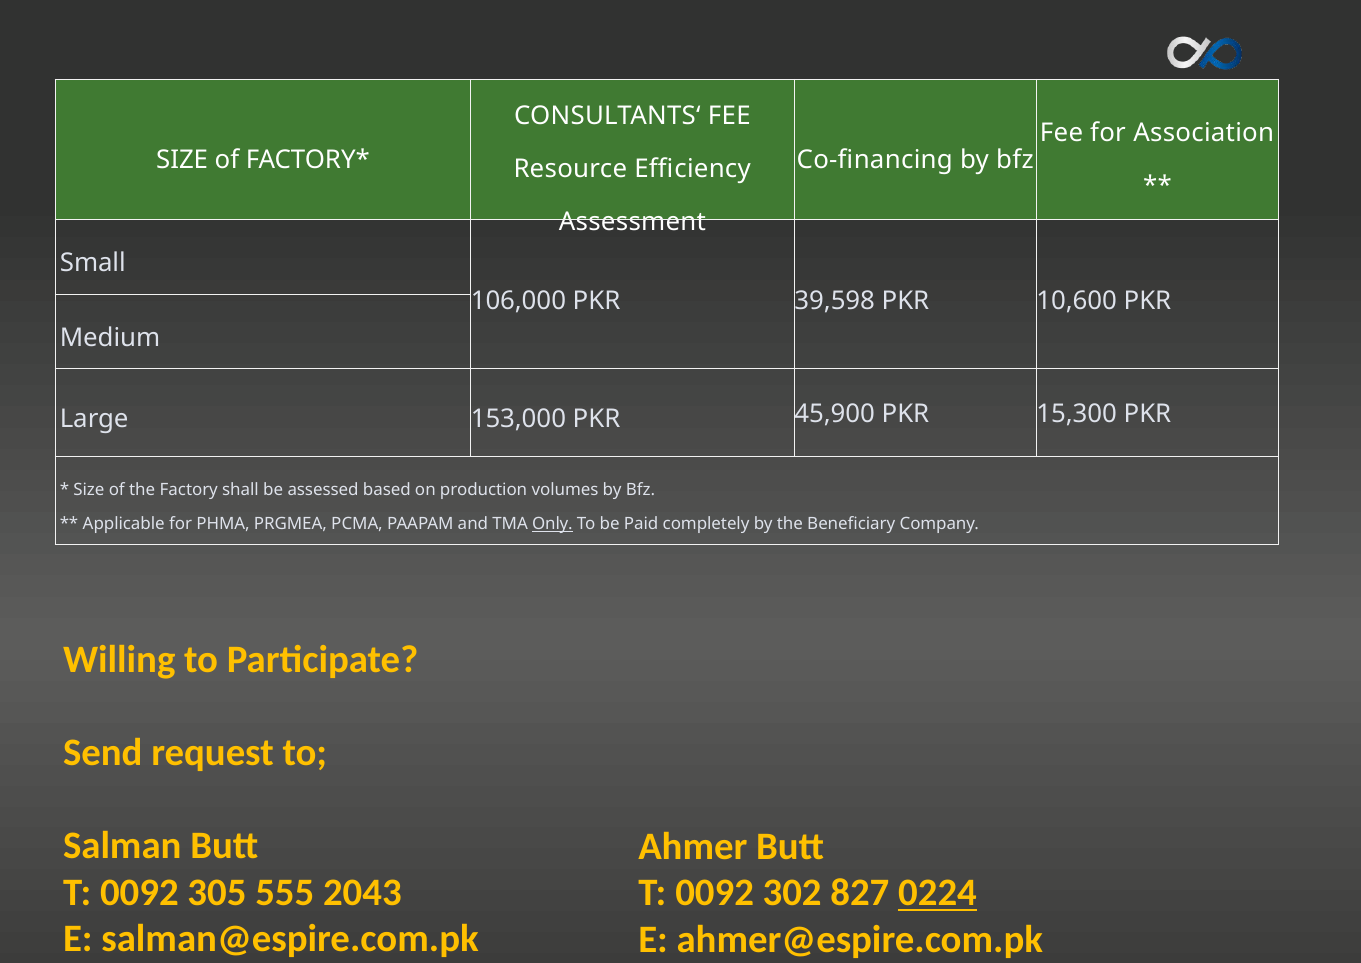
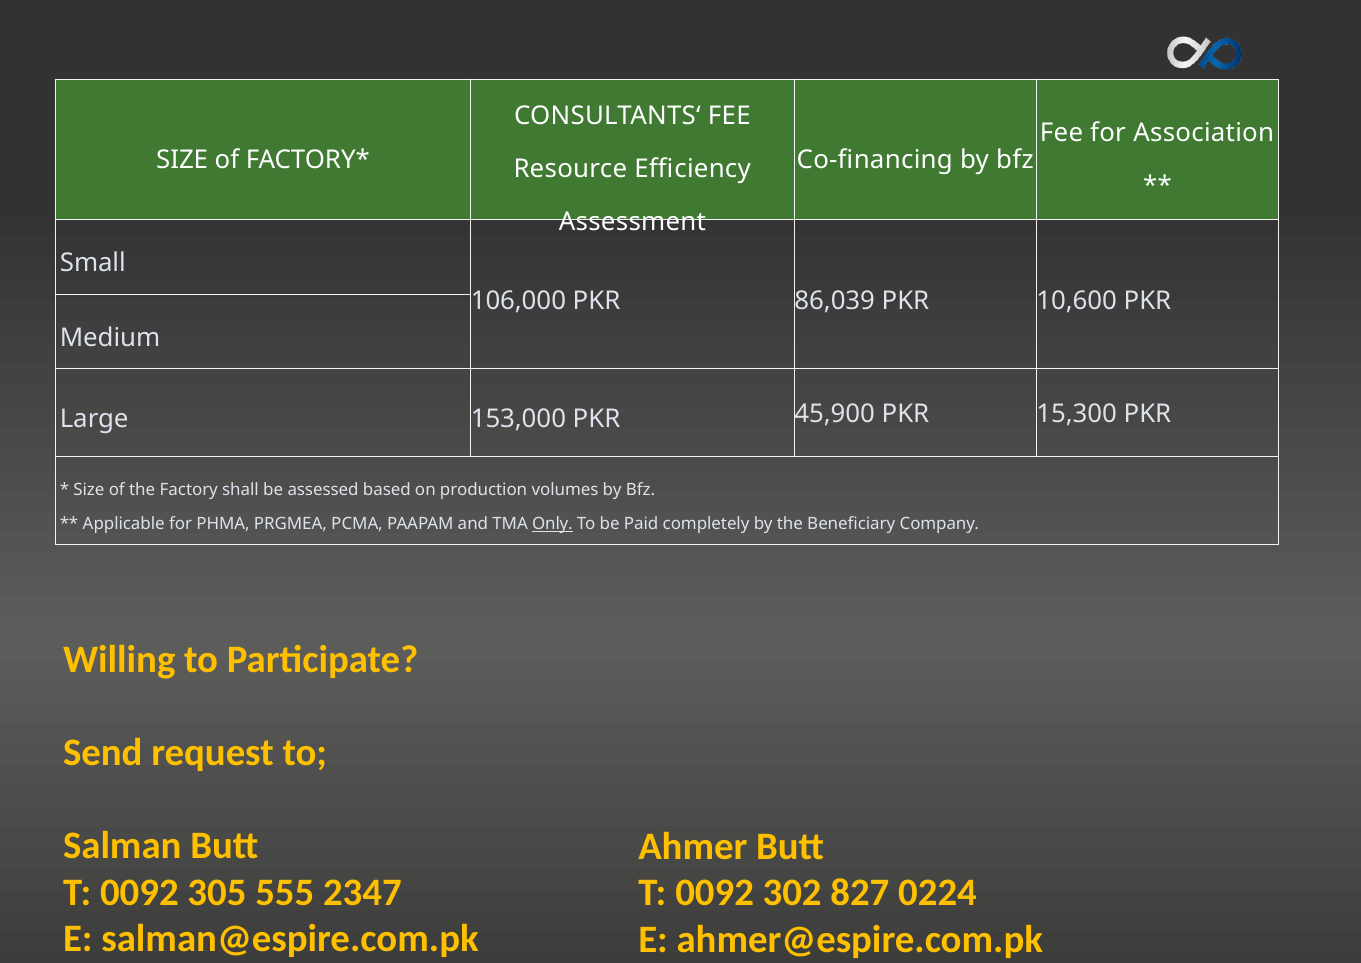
39,598: 39,598 -> 86,039 (835, 301)
2043: 2043 -> 2347 (362, 892)
0224 underline: present -> none (938, 893)
